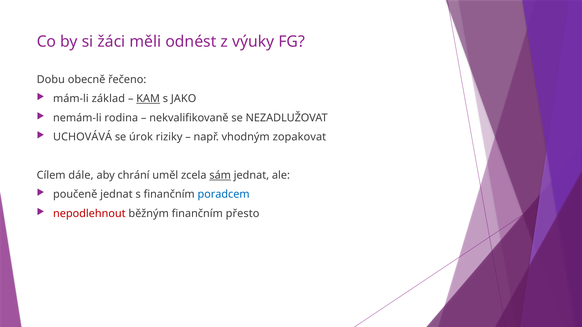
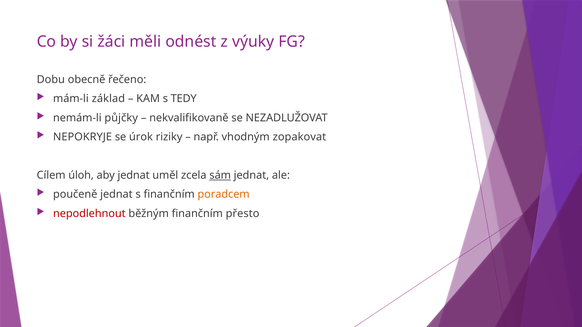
KAM underline: present -> none (148, 99)
JAKO: JAKO -> TEDY (184, 99)
rodina: rodina -> půjčky (121, 118)
UCHOVÁVÁ: UCHOVÁVÁ -> NEPOKRYJE (83, 137)
dále: dále -> úloh (81, 175)
aby chrání: chrání -> jednat (134, 175)
poradcem colour: blue -> orange (224, 195)
